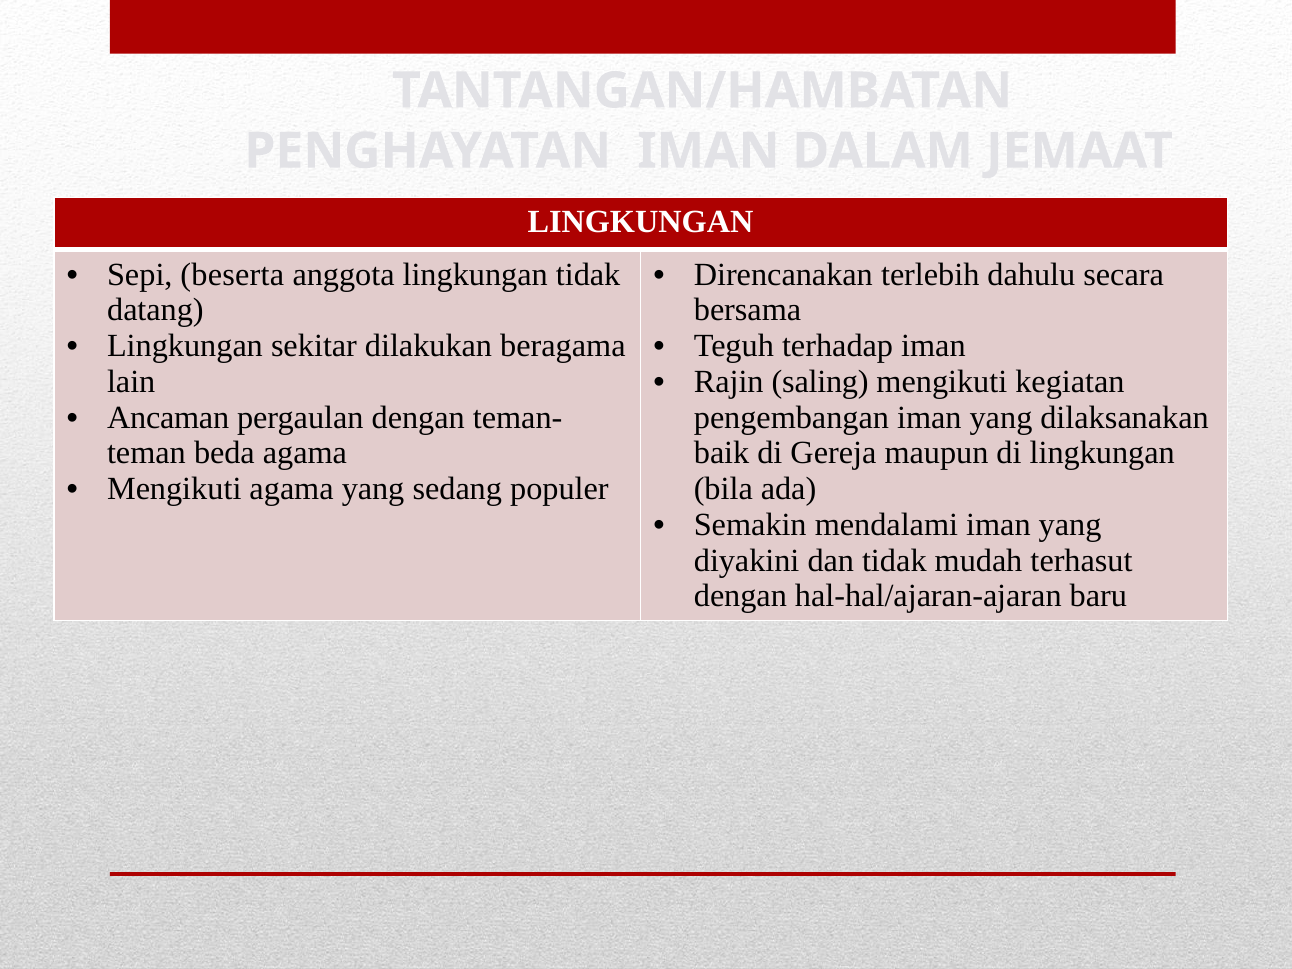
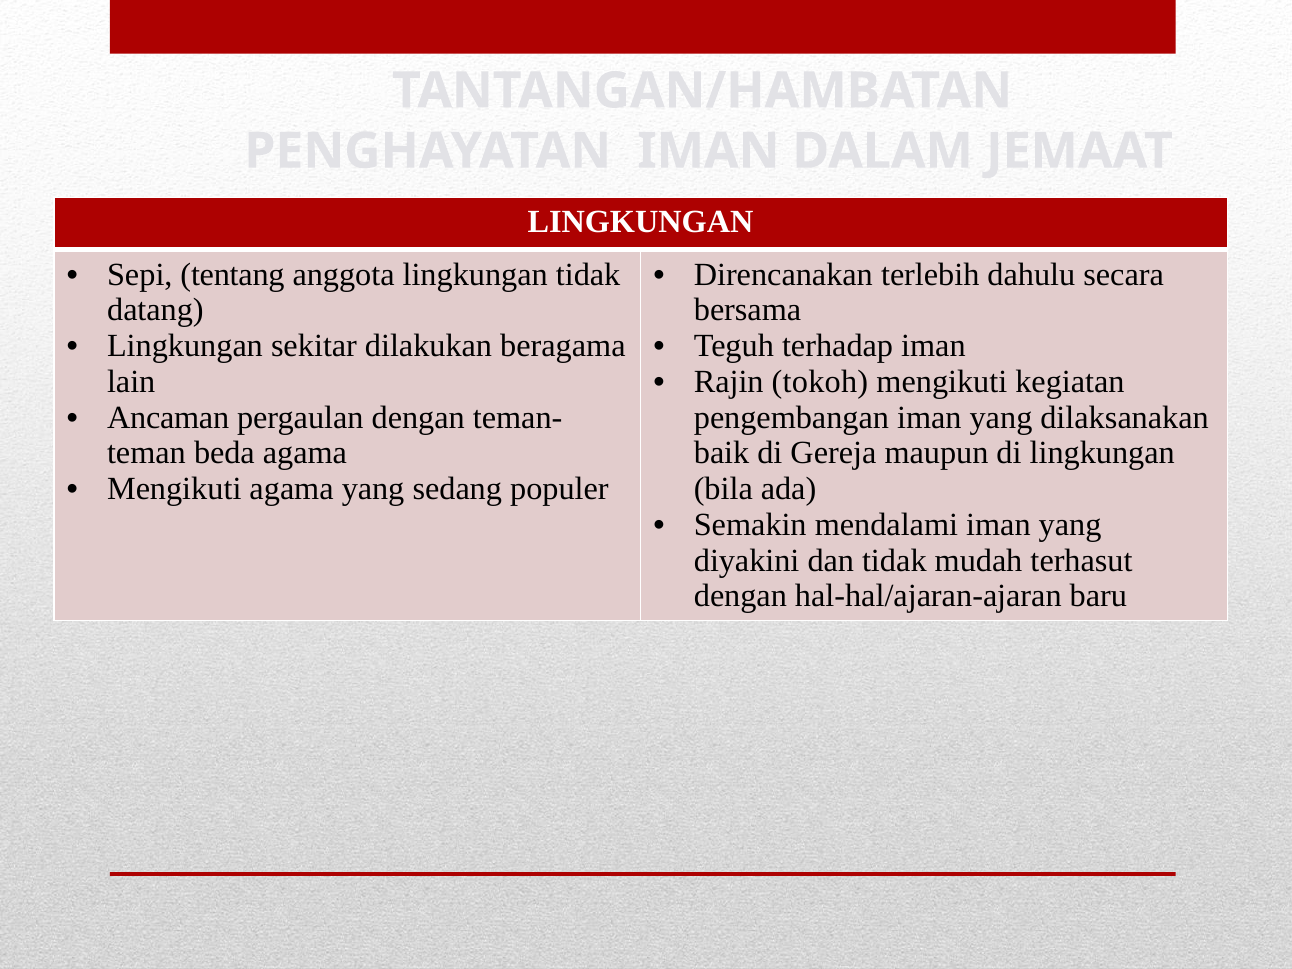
beserta: beserta -> tentang (233, 274)
saling: saling -> tokoh (820, 382)
